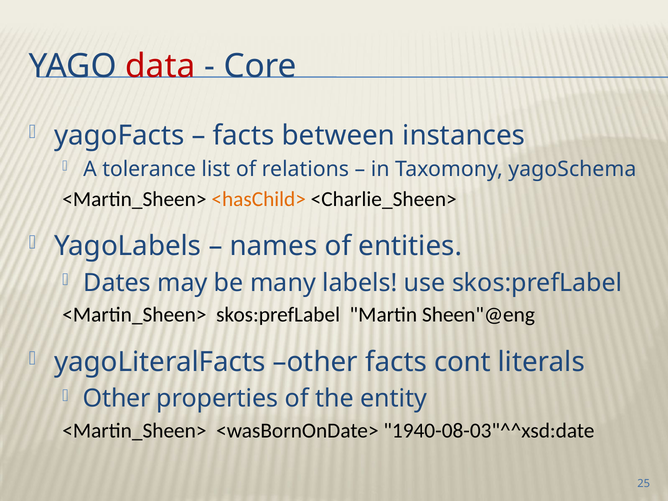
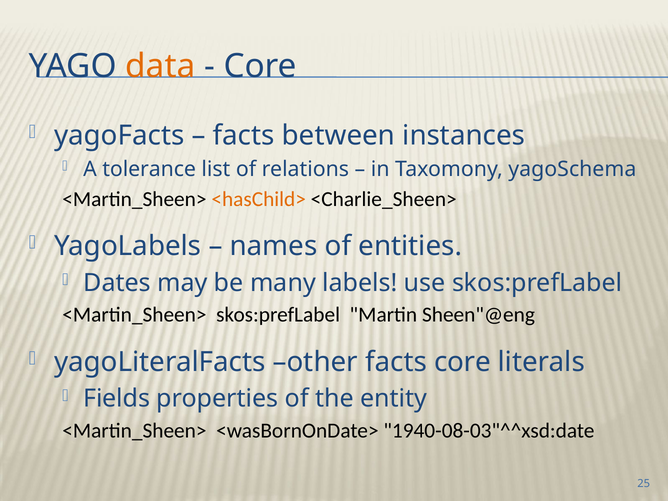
data colour: red -> orange (160, 66)
facts cont: cont -> core (463, 362)
Other: Other -> Fields (117, 399)
